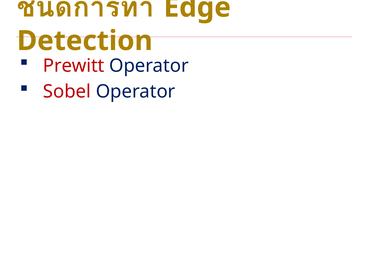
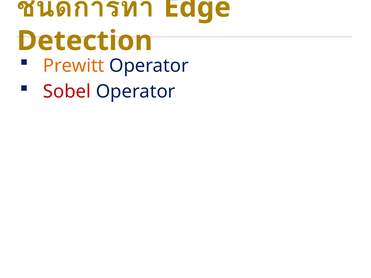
Prewitt colour: red -> orange (74, 66)
